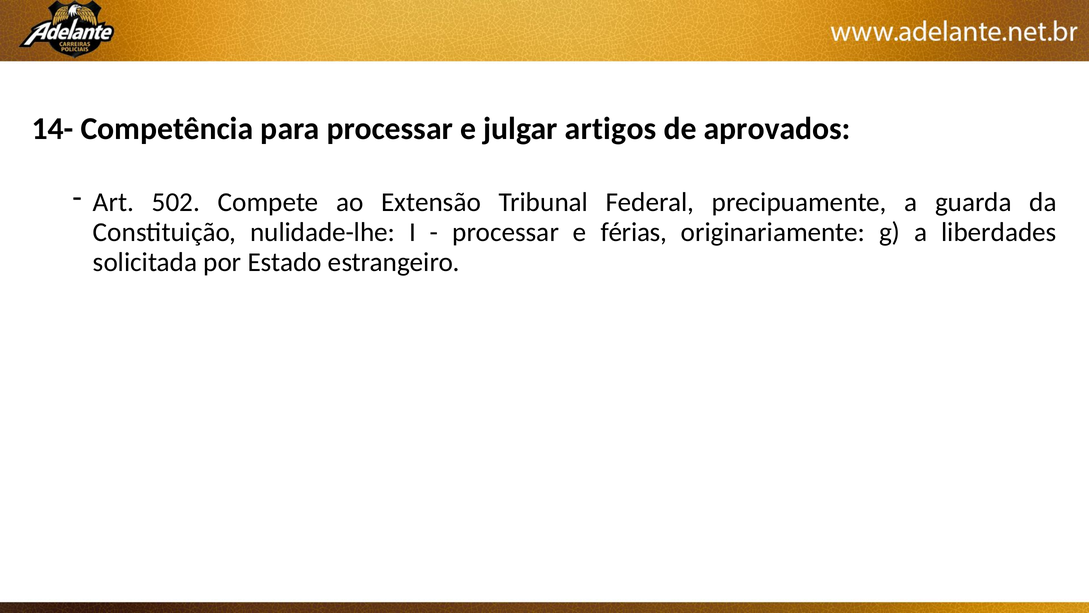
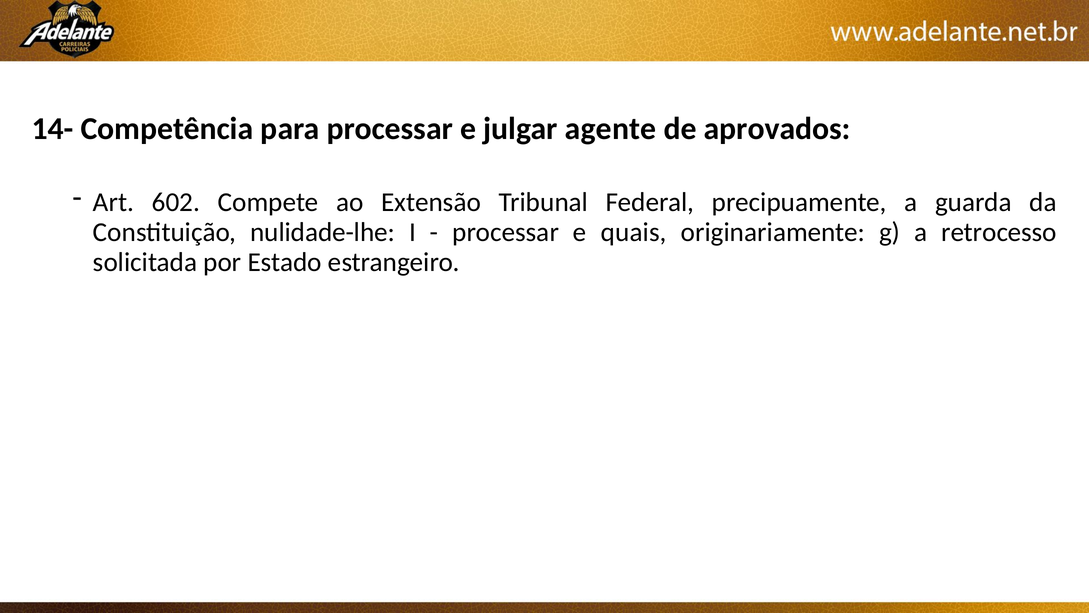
artigos: artigos -> agente (611, 128)
502: 502 -> 602 (176, 202)
férias: férias -> quais (634, 232)
liberdades: liberdades -> retrocesso (999, 232)
